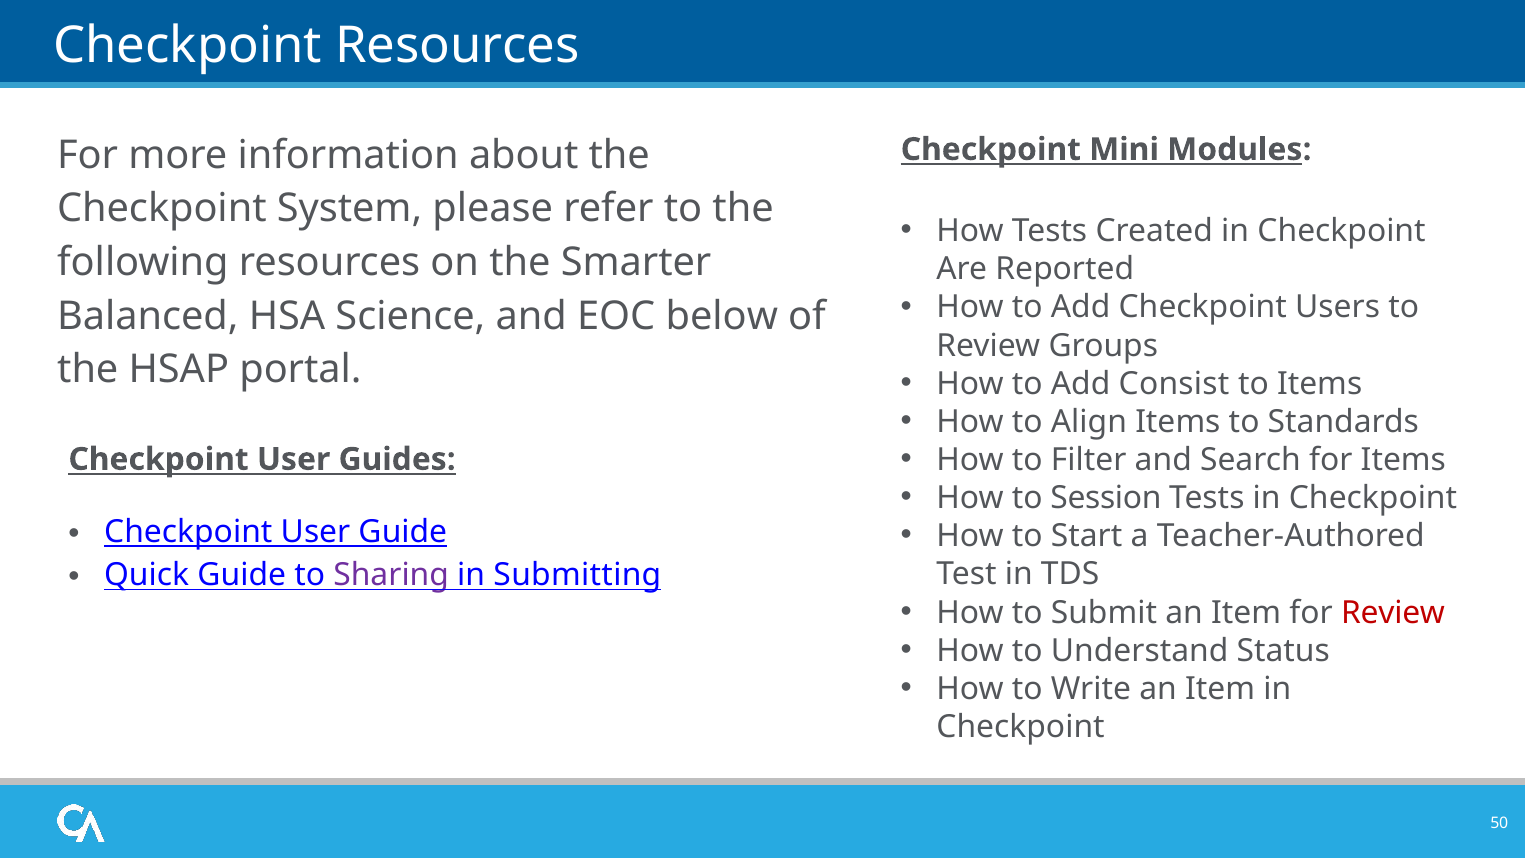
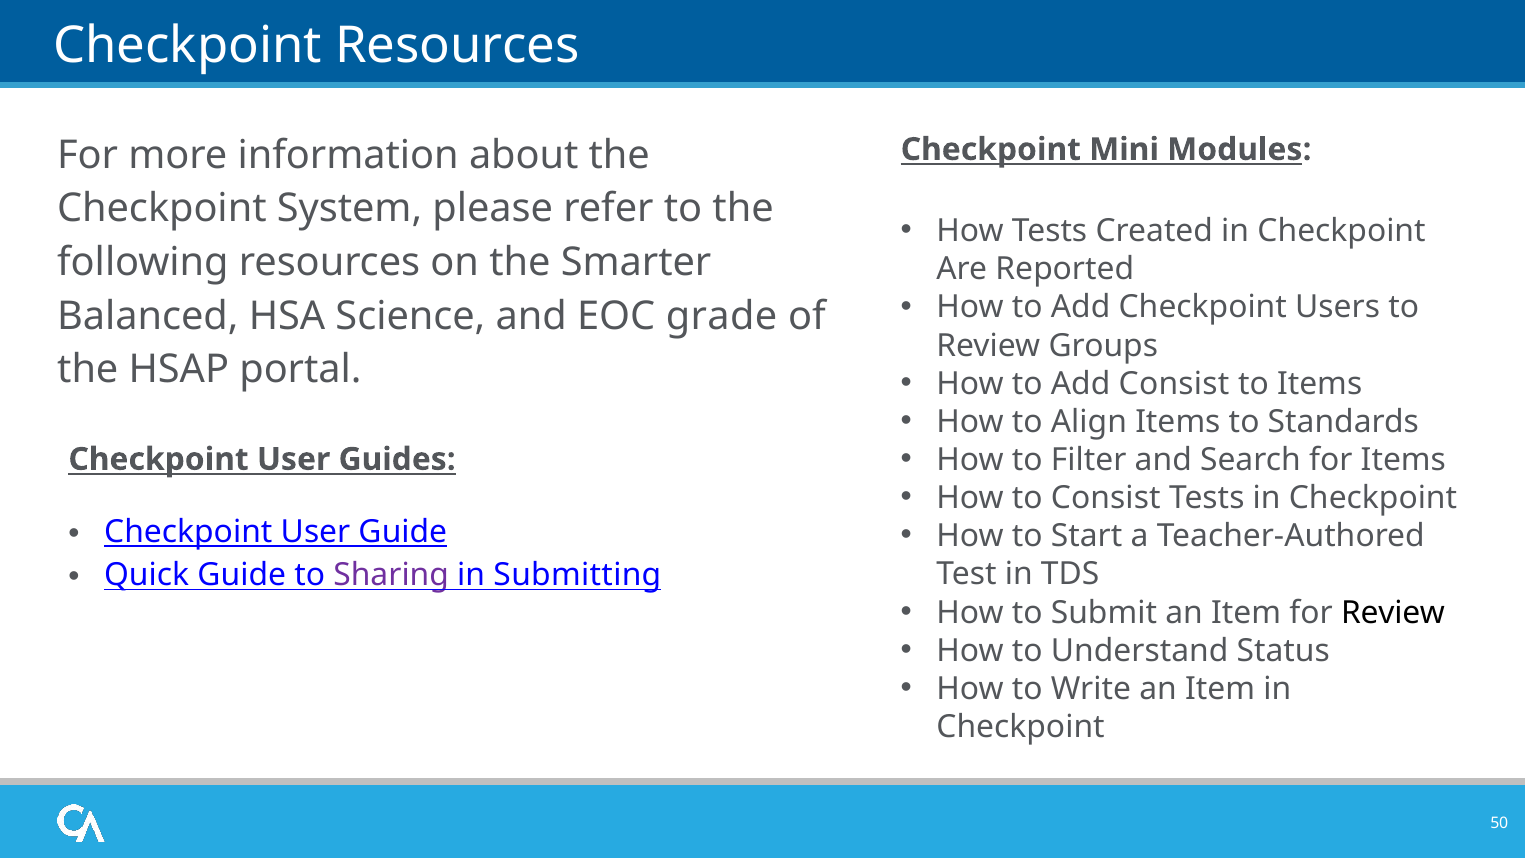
below: below -> grade (722, 316)
to Session: Session -> Consist (1106, 498)
Review colour: red -> black (1393, 612)
